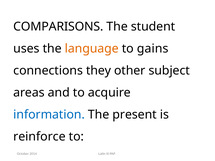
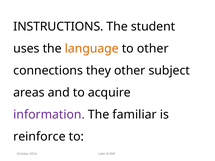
COMPARISONS: COMPARISONS -> INSTRUCTIONS (58, 27)
to gains: gains -> other (153, 49)
information colour: blue -> purple (49, 115)
present: present -> familiar (135, 115)
